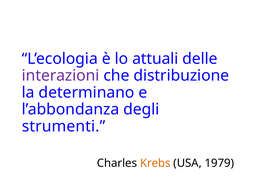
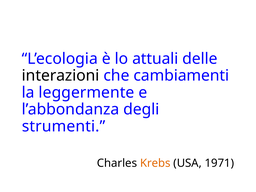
interazioni colour: purple -> black (61, 76)
distribuzione: distribuzione -> cambiamenti (181, 76)
determinano: determinano -> leggermente (86, 92)
1979: 1979 -> 1971 (219, 163)
